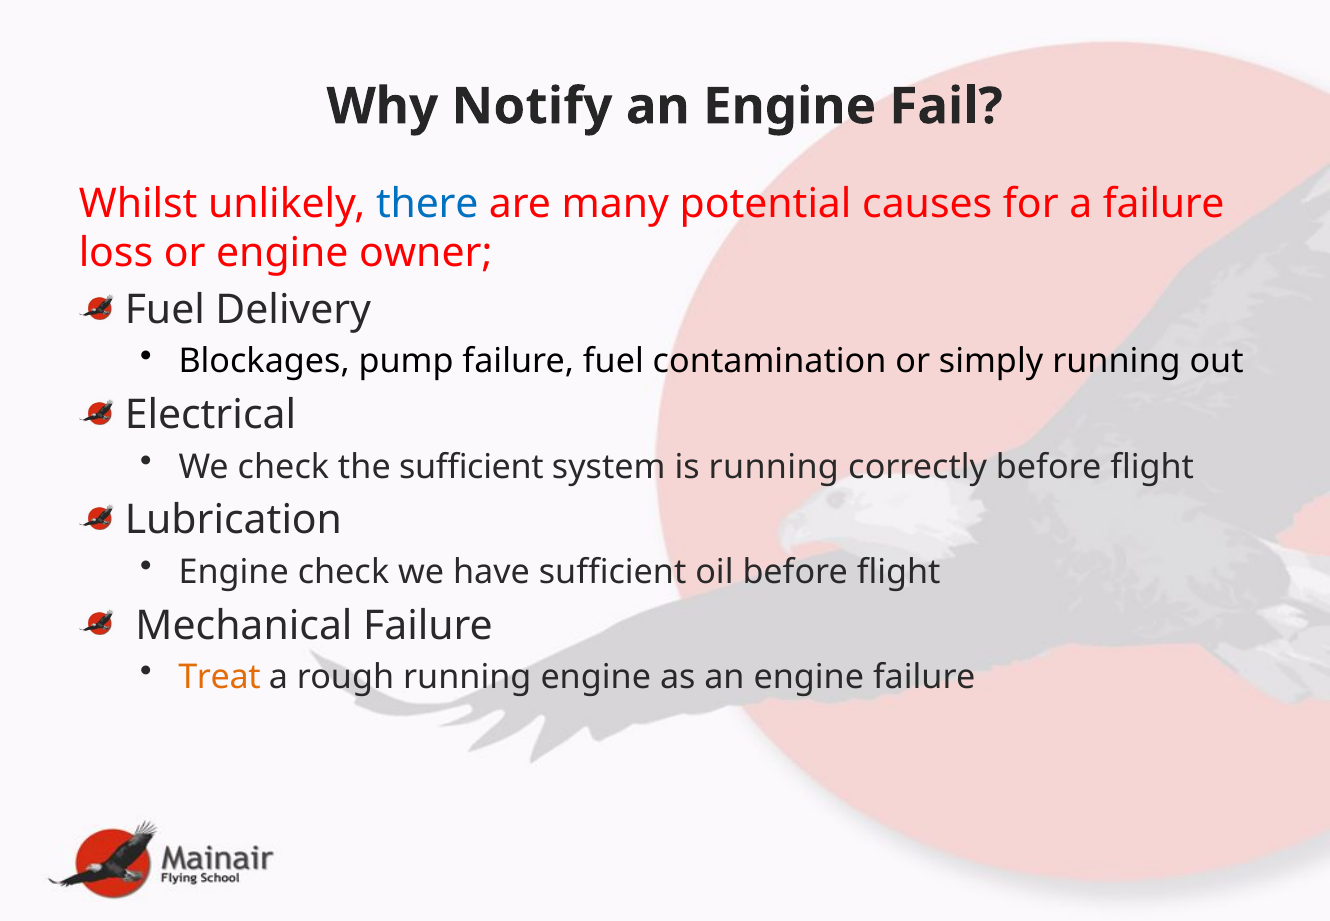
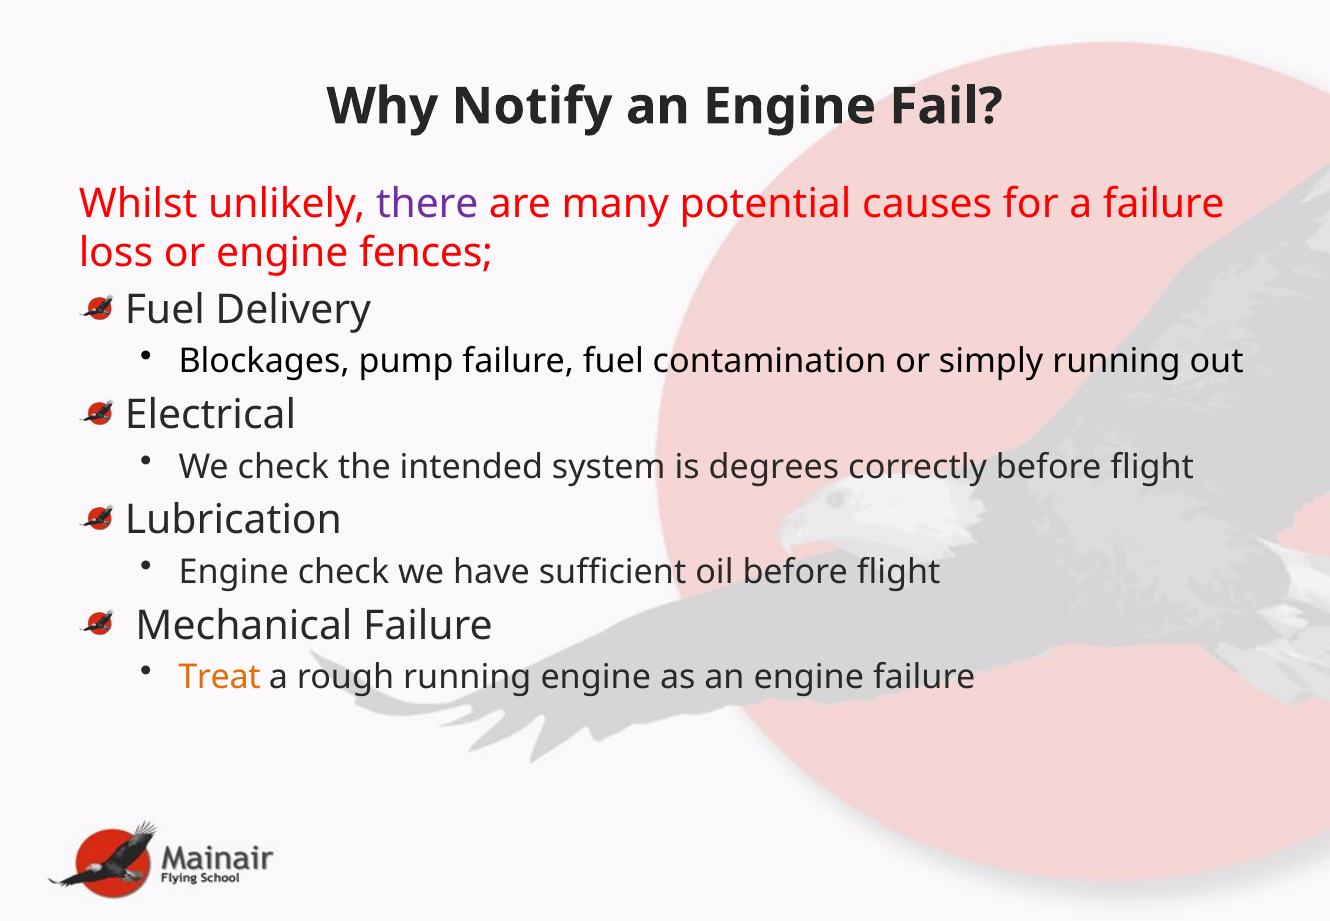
there colour: blue -> purple (427, 204)
owner: owner -> fences (426, 253)
the sufficient: sufficient -> intended (471, 467)
is running: running -> degrees (774, 467)
